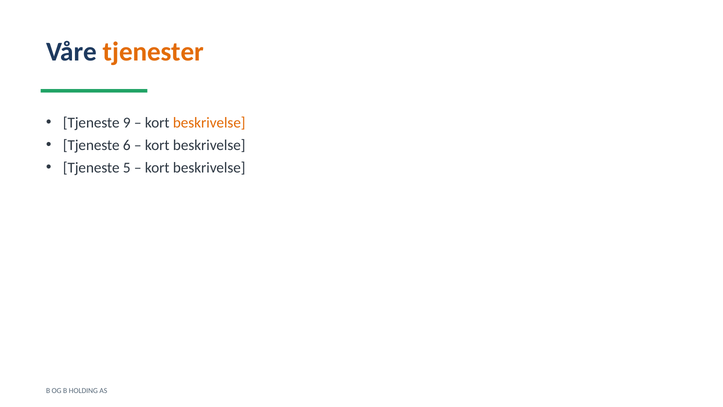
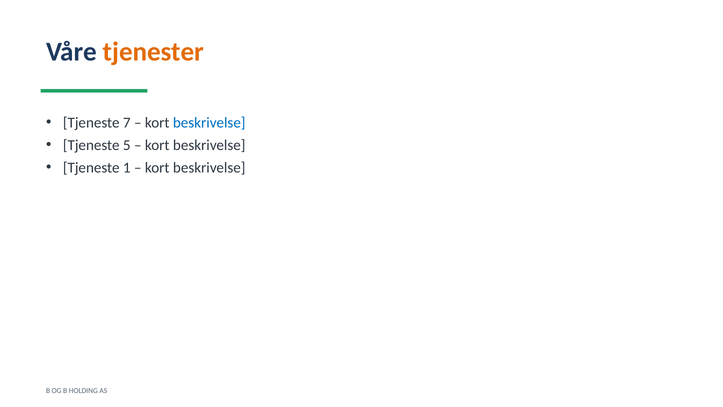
9: 9 -> 7 (127, 122)
beskrivelse colour: orange -> blue (209, 122)
6: 6 -> 5 (127, 145)
5: 5 -> 1 (127, 168)
